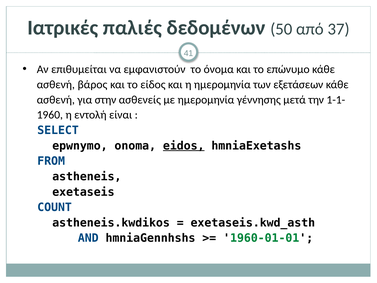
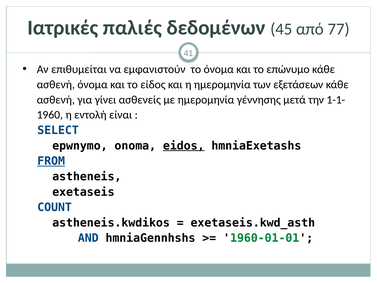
50: 50 -> 45 (281, 29)
37: 37 -> 77 (339, 29)
ασθενή βάρος: βάρος -> όνομα (93, 84)
στην: στην -> γίνει (106, 100)
FROM underline: none -> present (51, 161)
